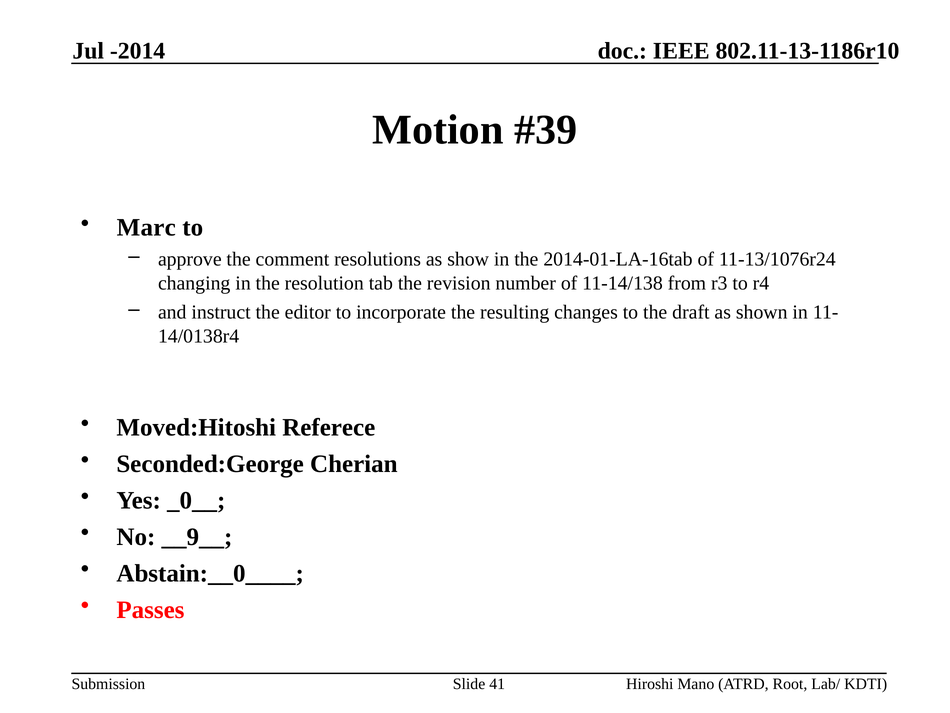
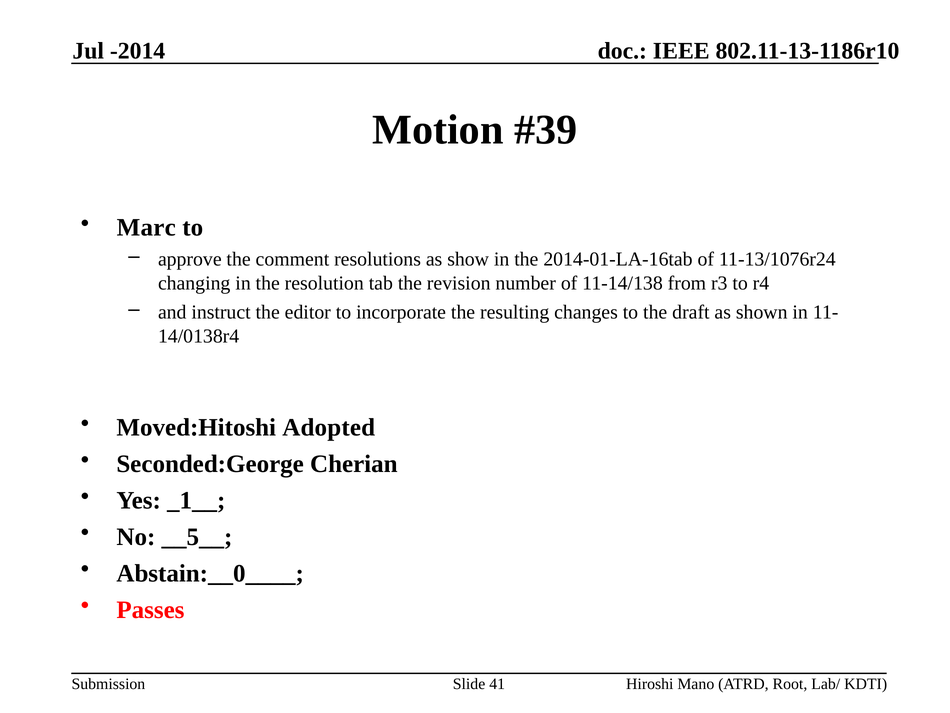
Referece: Referece -> Adopted (329, 427)
_0__: _0__ -> _1__ (196, 500)
__9__: __9__ -> __5__ (197, 537)
